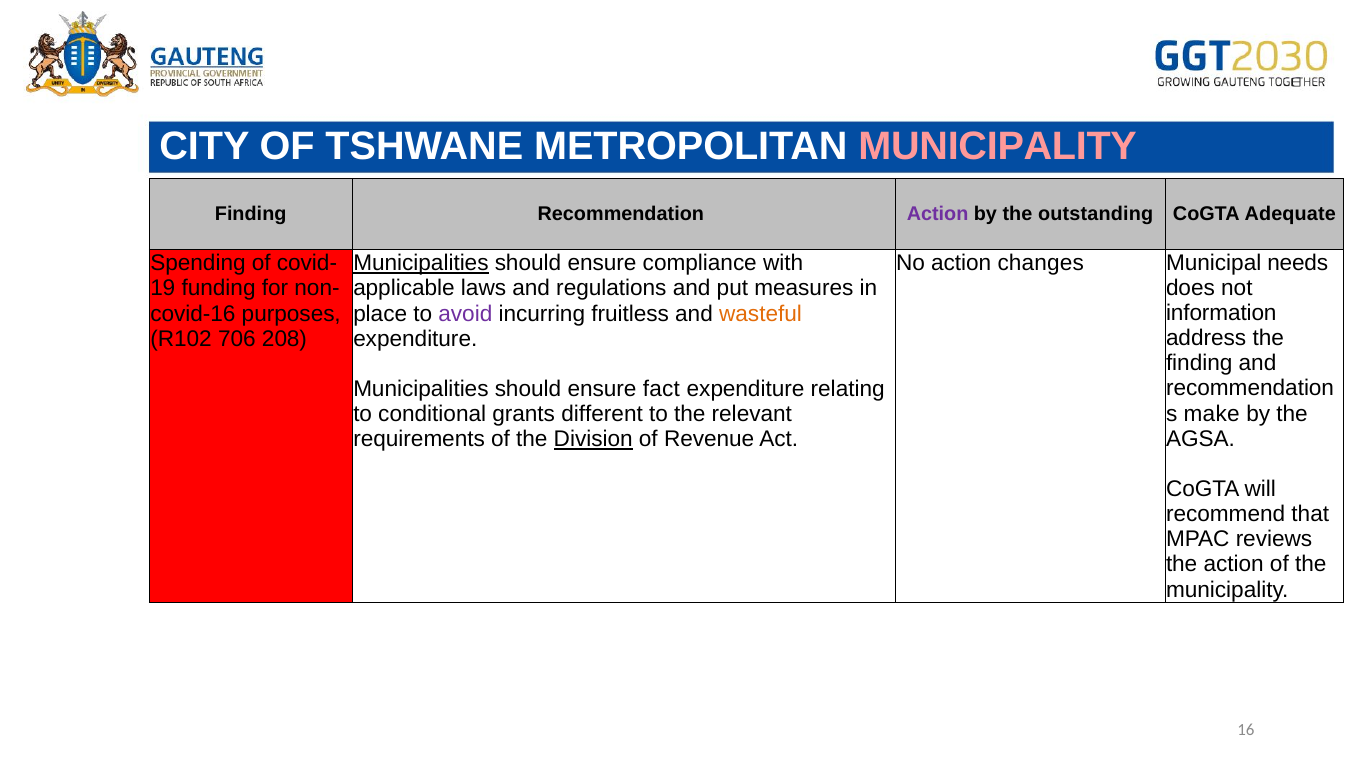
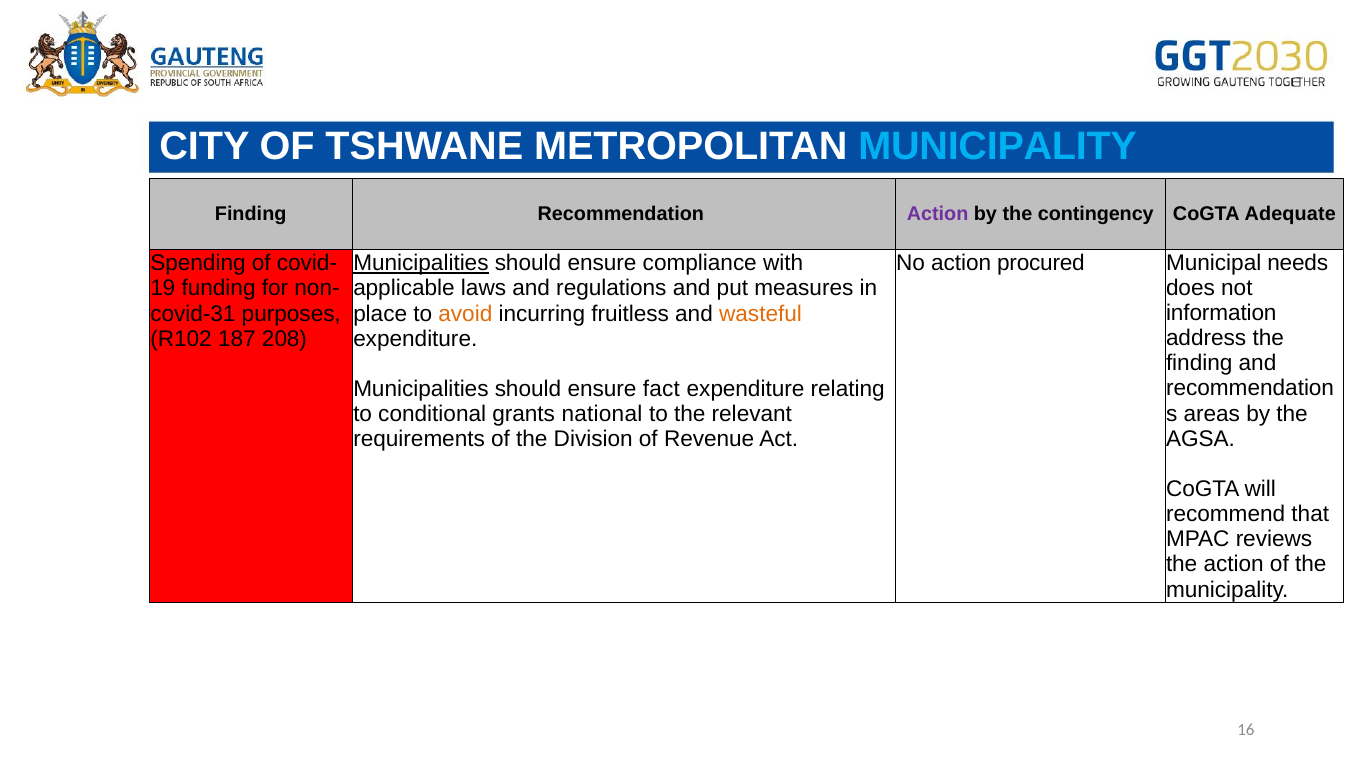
MUNICIPALITY colour: pink -> light blue (998, 147)
outstanding: outstanding -> contingency (1096, 214)
changes: changes -> procured (1041, 263)
covid-16: covid-16 -> covid-31 (193, 314)
avoid colour: purple -> orange (465, 314)
706: 706 -> 187 (237, 339)
make: make -> areas (1212, 413)
different: different -> national (602, 414)
Division underline: present -> none (593, 439)
